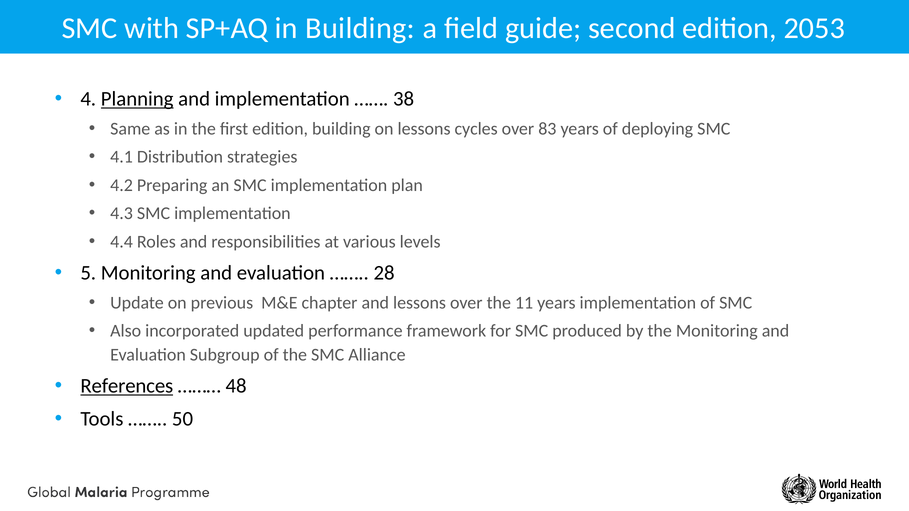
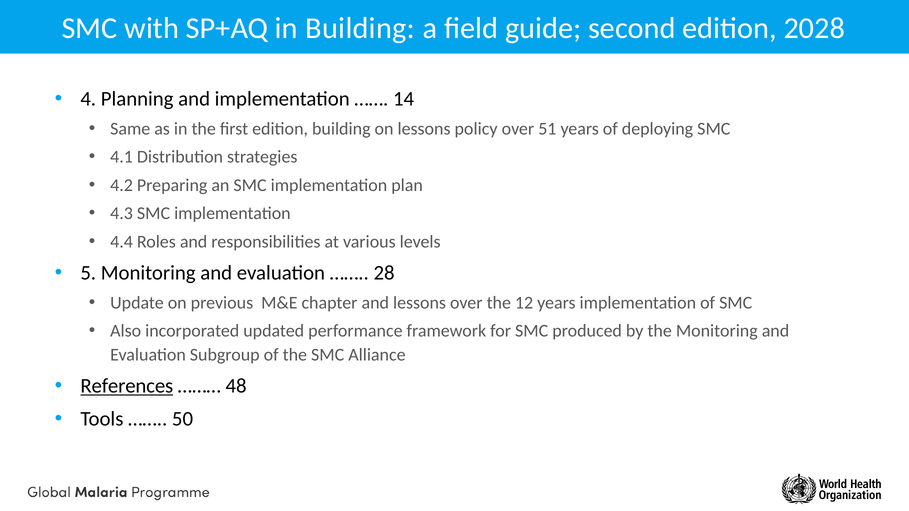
2053: 2053 -> 2028 (814, 28)
Planning underline: present -> none (137, 99)
38: 38 -> 14 (404, 99)
cycles: cycles -> policy (476, 129)
83: 83 -> 51 (547, 129)
11: 11 -> 12 (524, 303)
